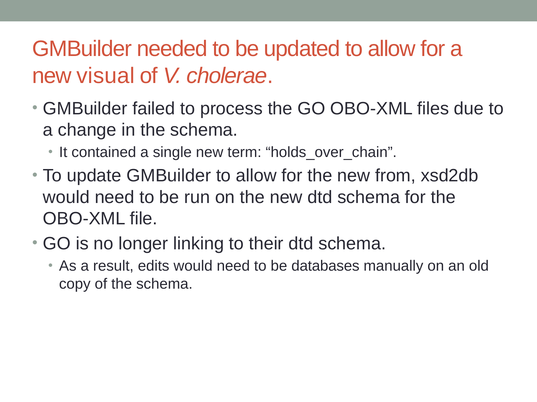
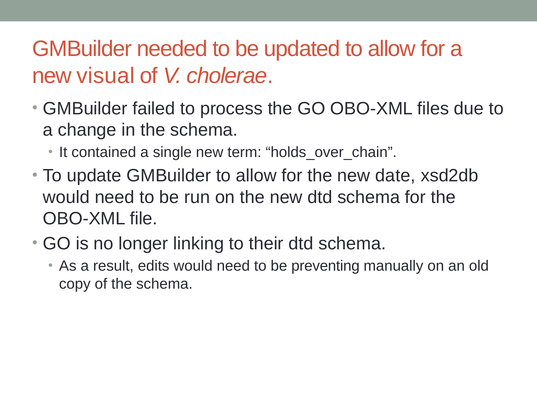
from: from -> date (395, 176)
databases: databases -> preventing (325, 267)
